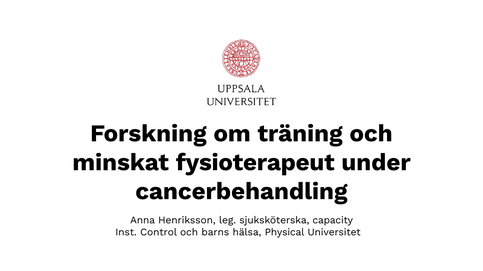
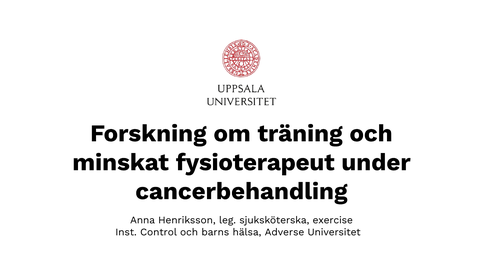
capacity: capacity -> exercise (333, 221)
Physical: Physical -> Adverse (285, 233)
